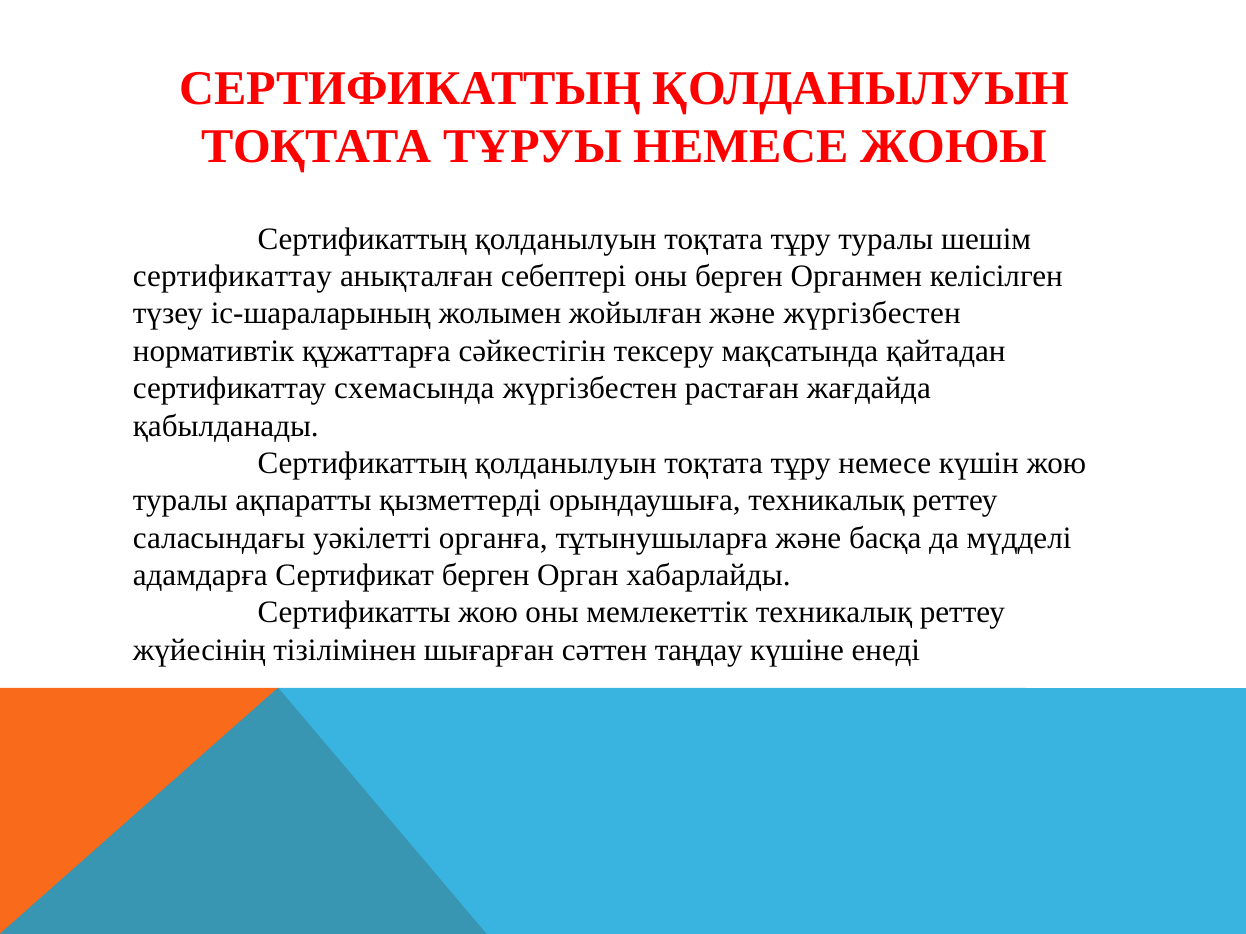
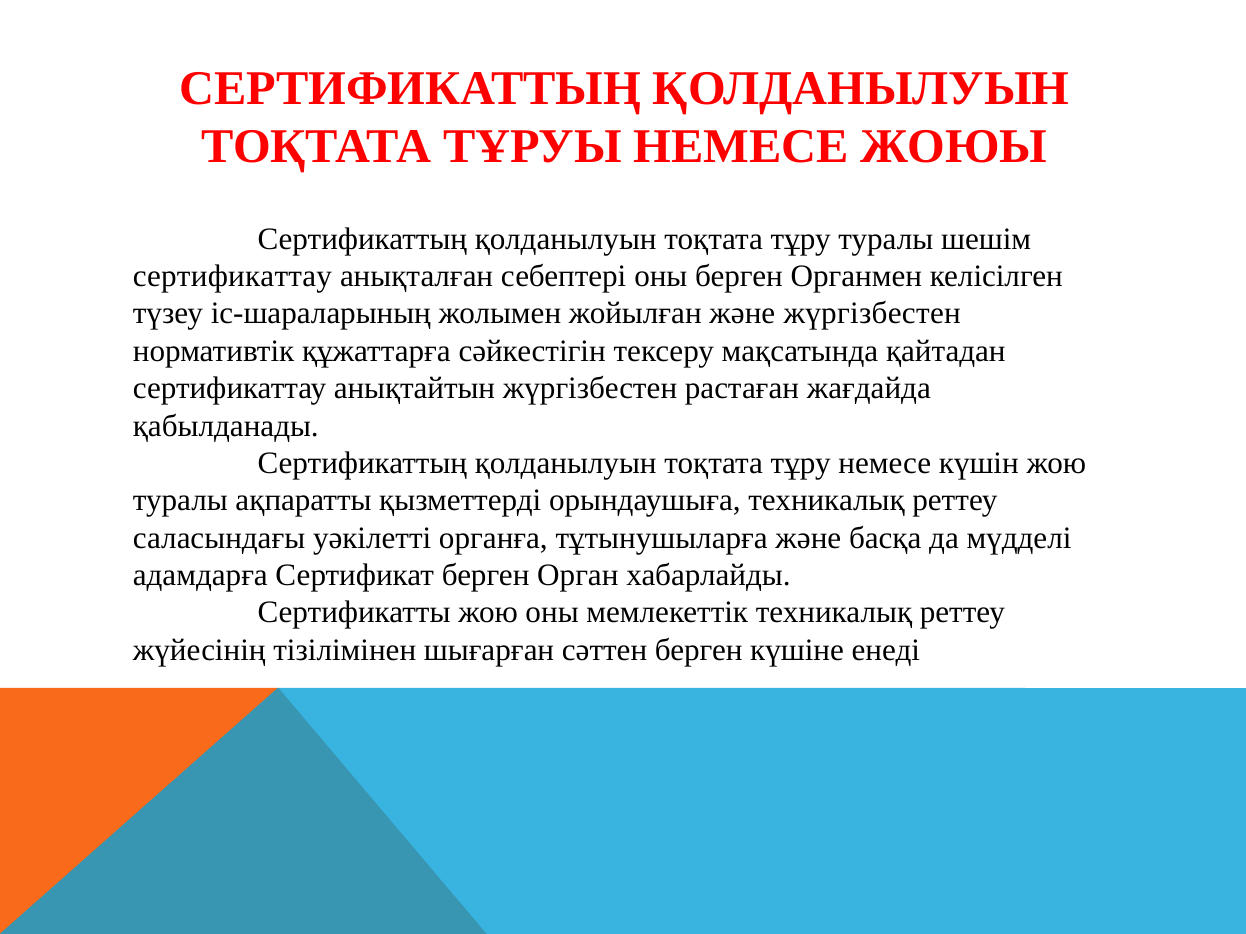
схемасында: схемасында -> анықтайтын (414, 389)
сәттен таңдау: таңдау -> берген (699, 650)
